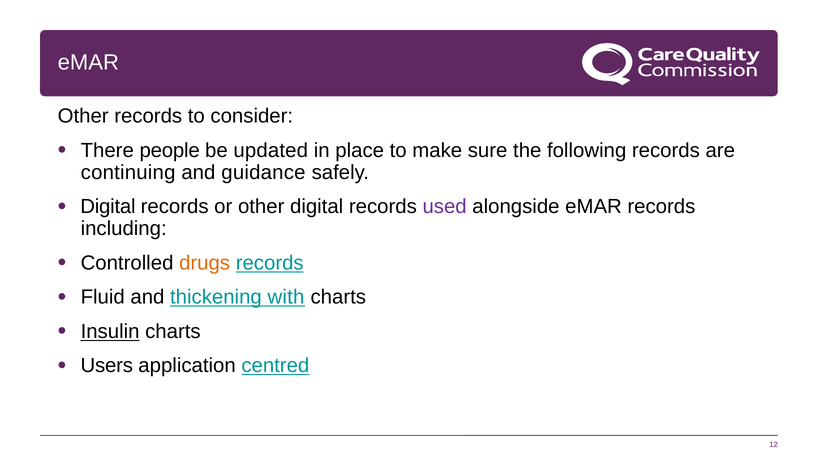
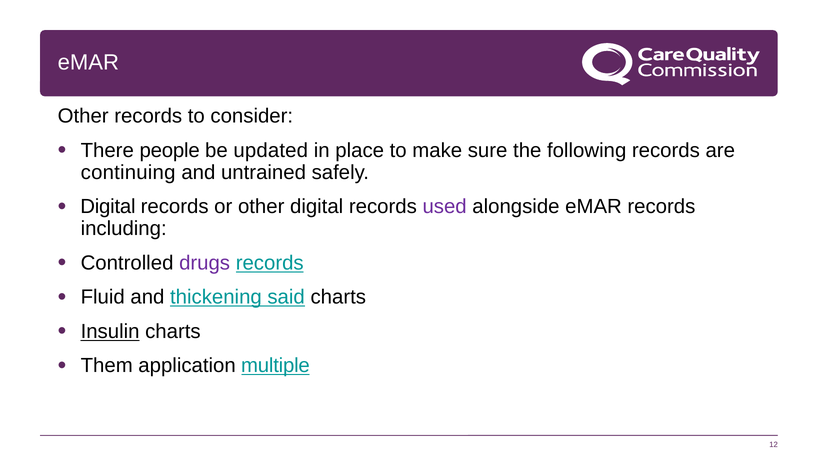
guidance: guidance -> untrained (264, 172)
drugs colour: orange -> purple (205, 263)
with: with -> said (286, 297)
Users: Users -> Them (107, 365)
centred: centred -> multiple (275, 365)
